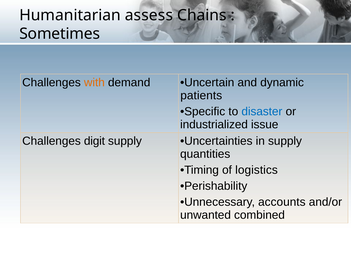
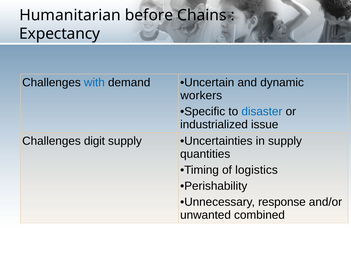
assess: assess -> before (149, 15)
Sometimes: Sometimes -> Expectancy (60, 34)
with colour: orange -> blue (94, 83)
patients: patients -> workers (201, 96)
accounts: accounts -> response (282, 202)
